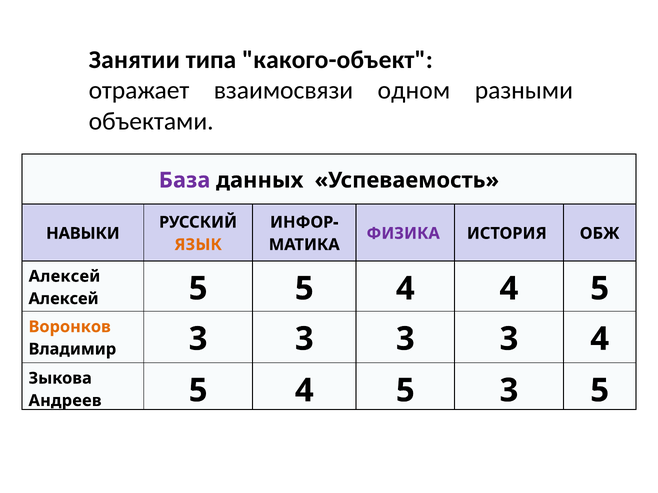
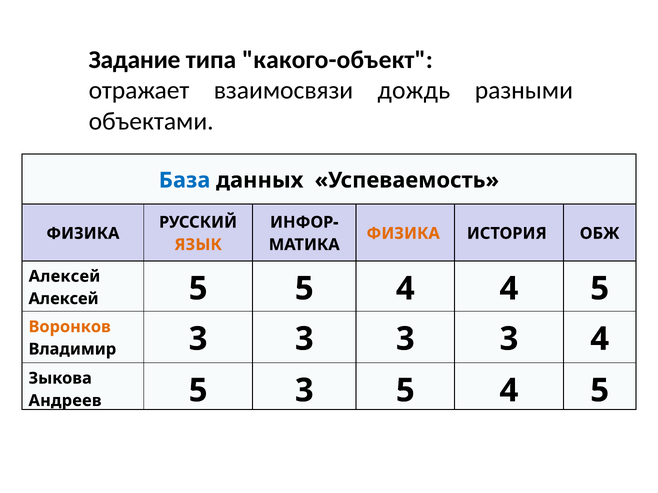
Занятии: Занятии -> Задание (135, 60)
одном: одном -> дождь (414, 90)
База colour: purple -> blue (185, 180)
НАВЫКИ: НАВЫКИ -> ФИЗИКА (83, 234)
ФИЗИКА colour: purple -> orange (403, 234)
4: 4 -> 3 (304, 391)
3: 3 -> 4 (509, 391)
